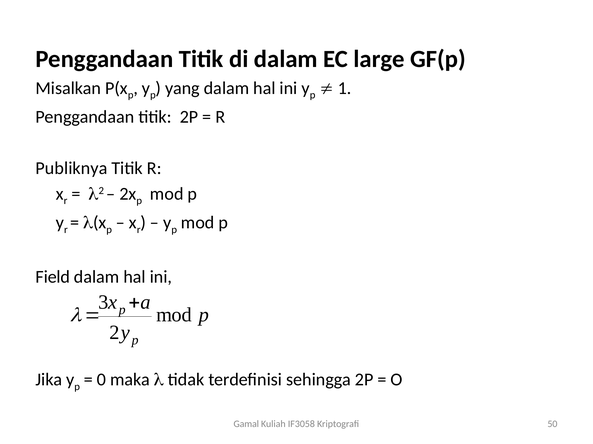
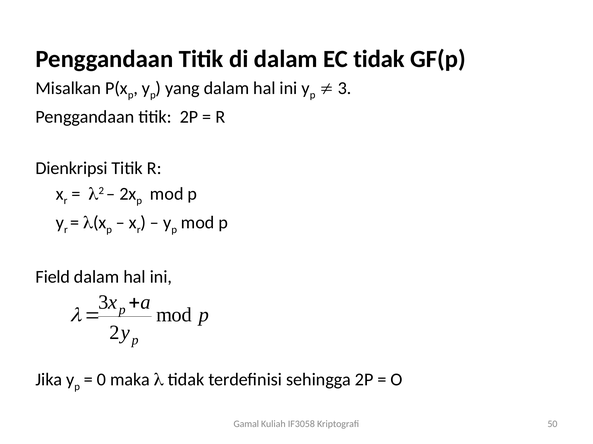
EC large: large -> tidak (379, 59)
1: 1 -> 3 (345, 88)
Publiknya: Publiknya -> Dienkripsi (72, 168)
